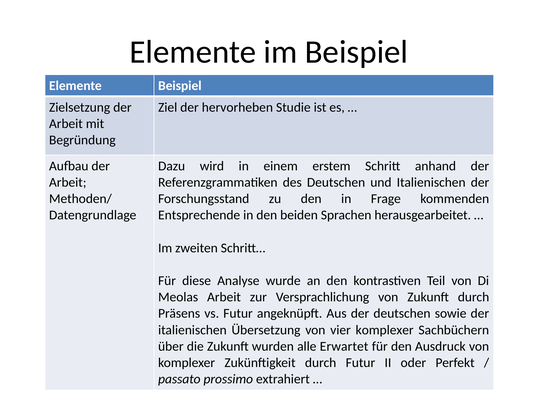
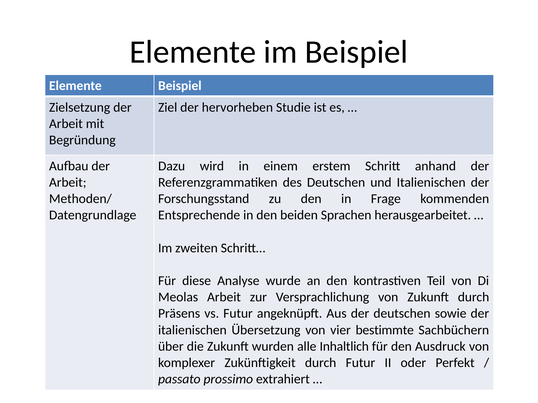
vier komplexer: komplexer -> bestimmte (385, 330)
Erwartet: Erwartet -> Inhaltlich (344, 347)
